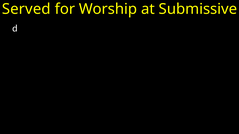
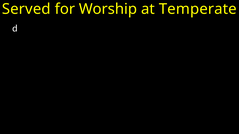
Submissive: Submissive -> Temperate (198, 9)
